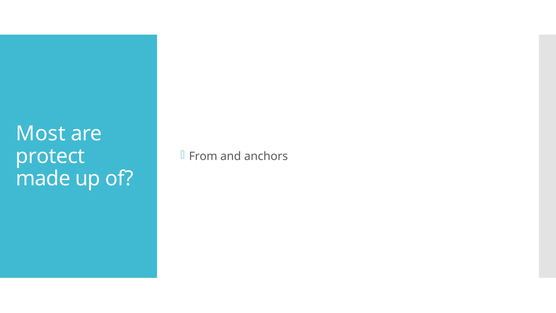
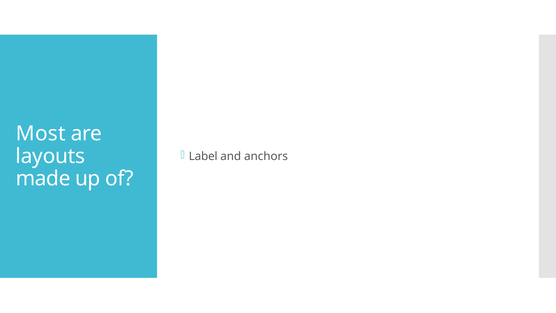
From: From -> Label (203, 156)
protect: protect -> layouts (50, 156)
